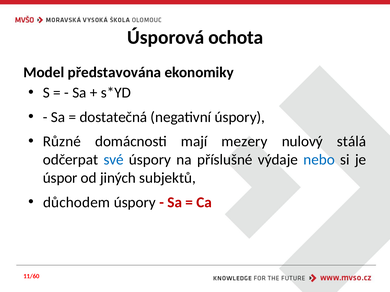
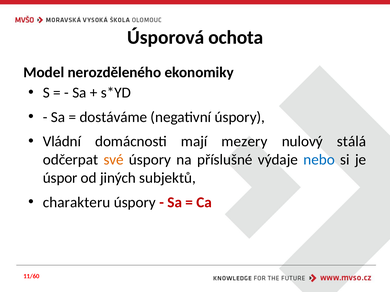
představována: představována -> nerozděleného (114, 73)
dostatečná: dostatečná -> dostáváme (113, 117)
Různé: Různé -> Vládní (62, 142)
své colour: blue -> orange (114, 160)
důchodem: důchodem -> charakteru (77, 203)
